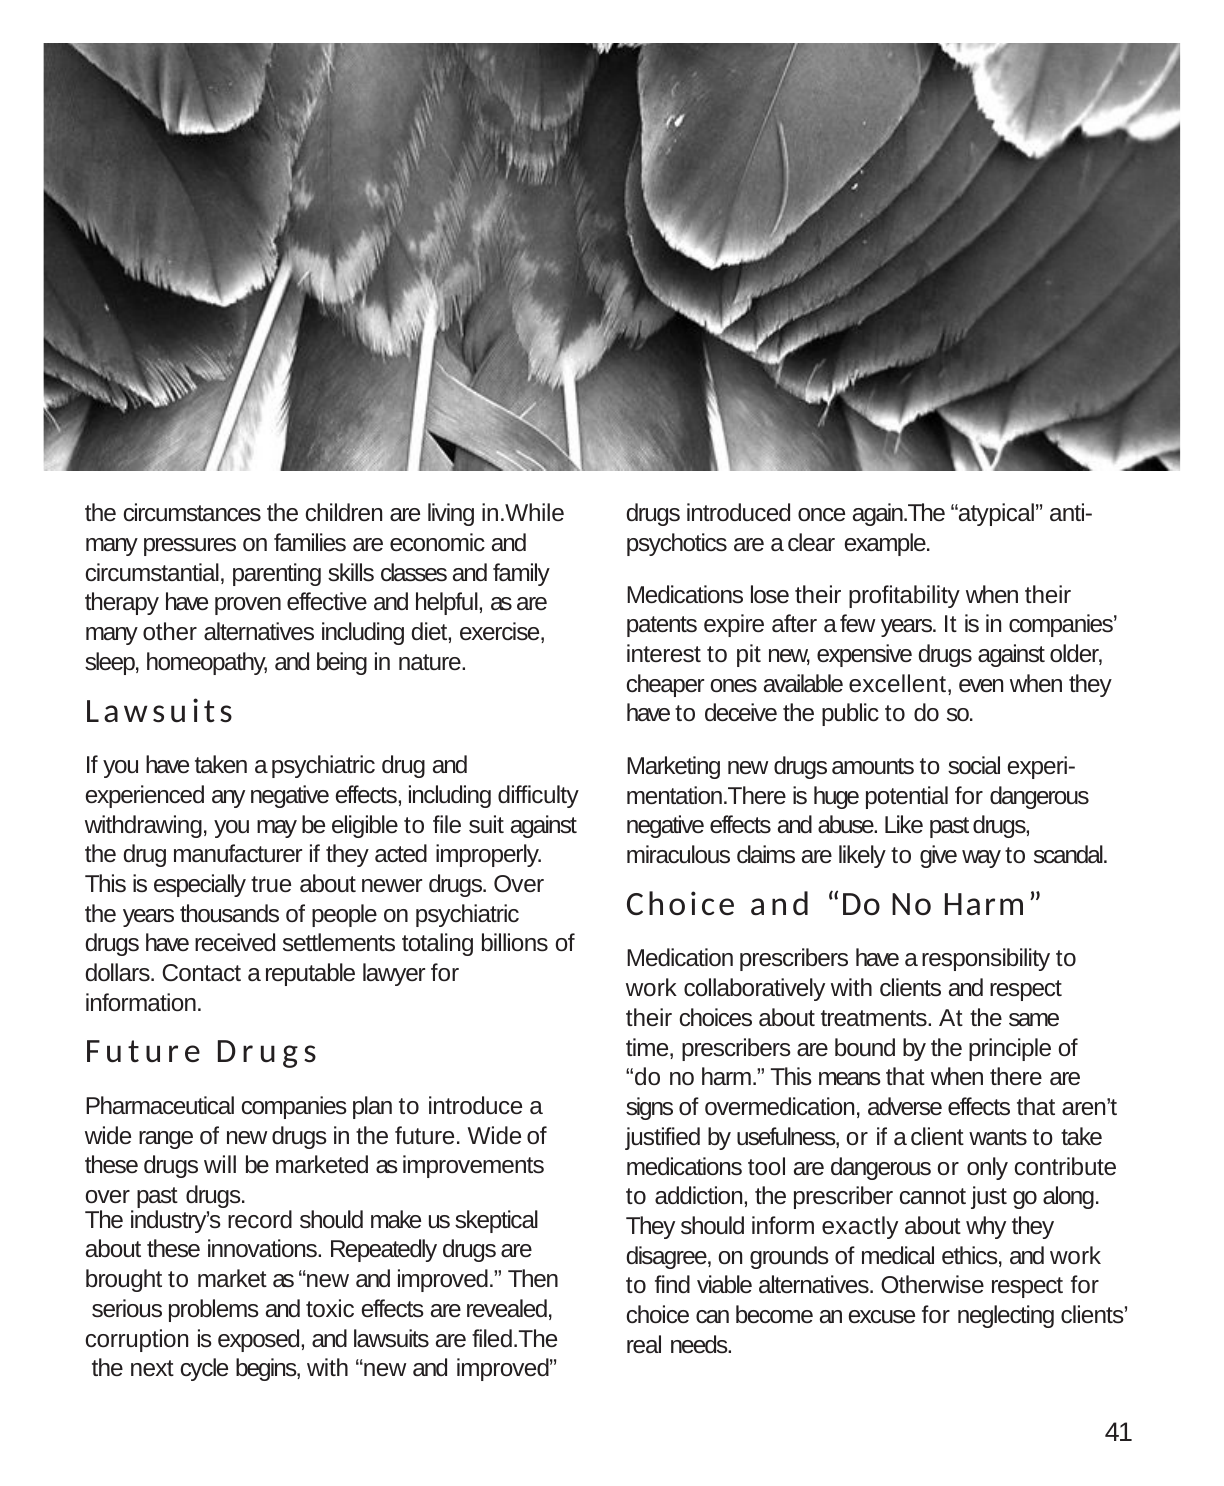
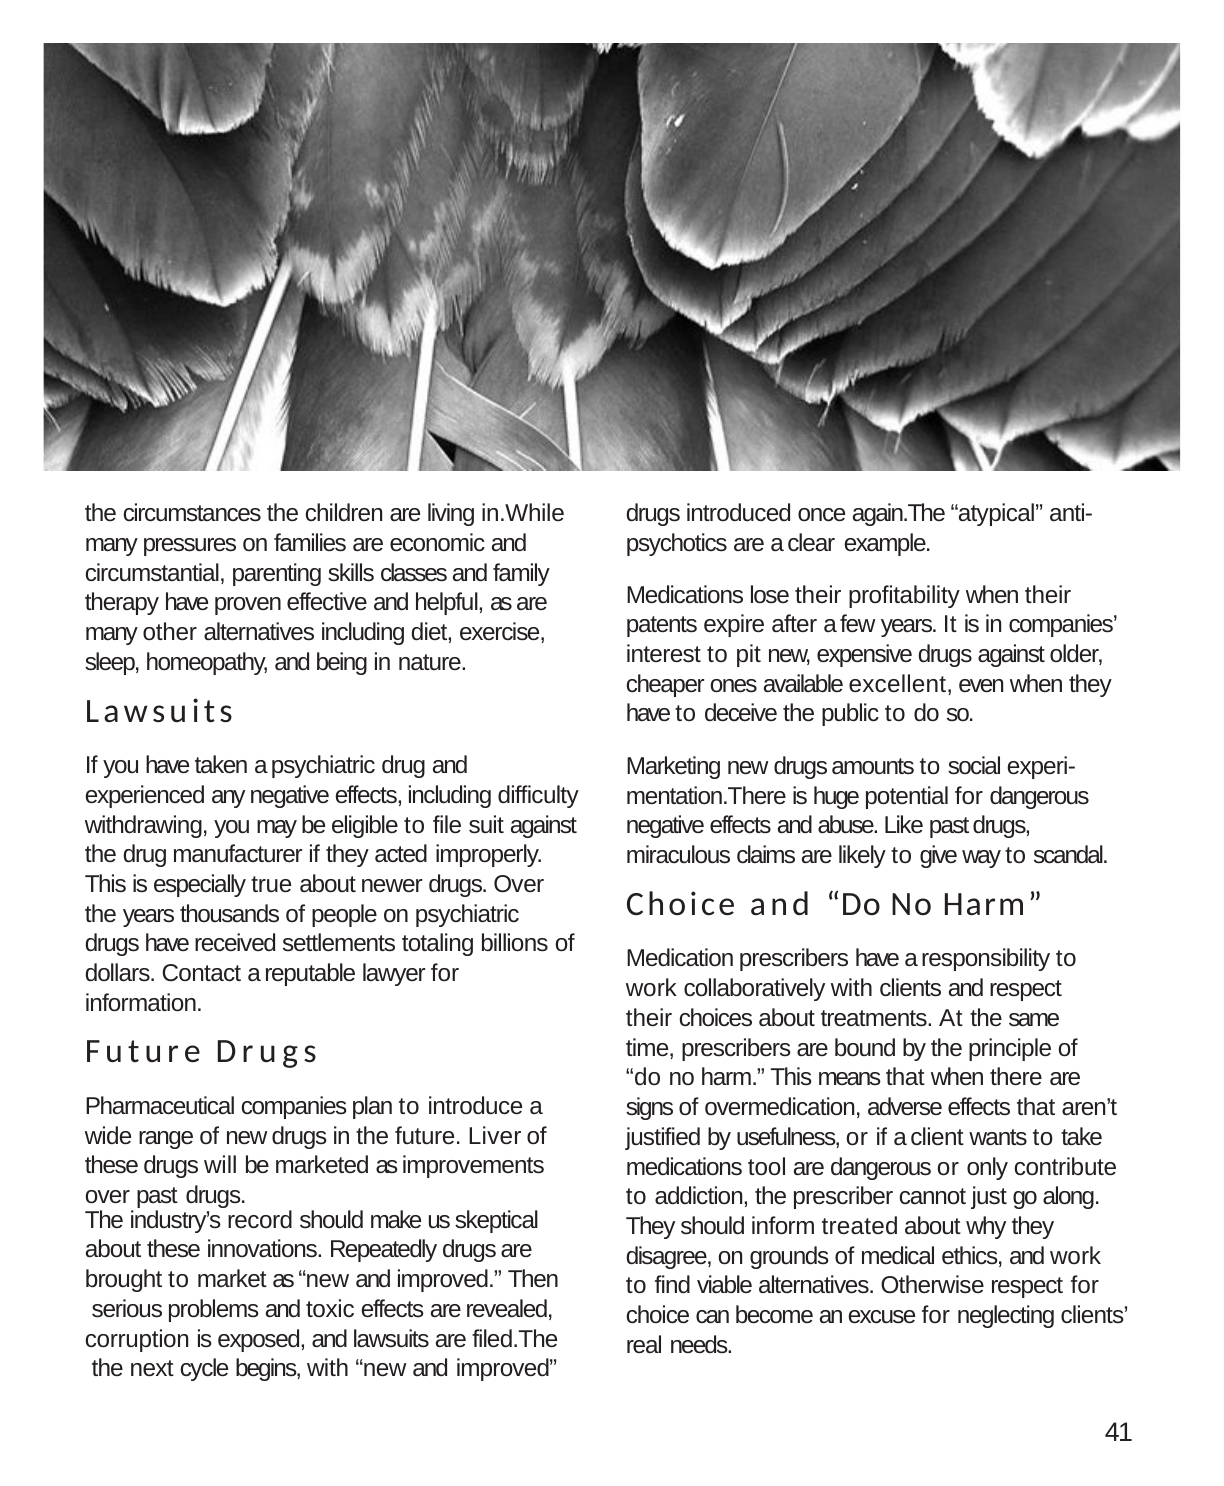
future Wide: Wide -> Liver (495, 1136)
exactly: exactly -> treated (860, 1227)
